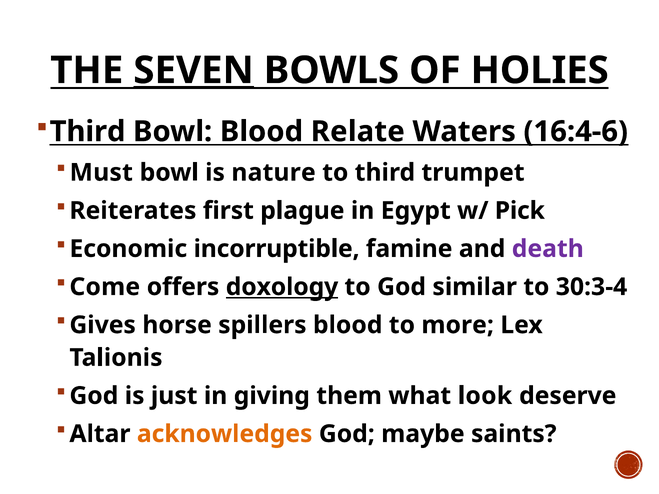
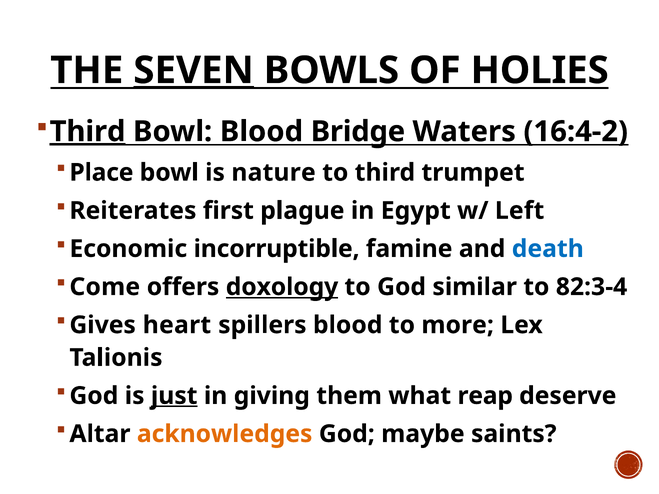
Third underline: none -> present (88, 132)
Relate: Relate -> Bridge (358, 132)
16:4-6: 16:4-6 -> 16:4-2 (576, 132)
Must: Must -> Place (101, 173)
Pick: Pick -> Left (520, 211)
death colour: purple -> blue (548, 249)
30:3-4: 30:3-4 -> 82:3-4 (591, 287)
horse: horse -> heart (177, 325)
just underline: none -> present (174, 396)
look: look -> reap (485, 396)
